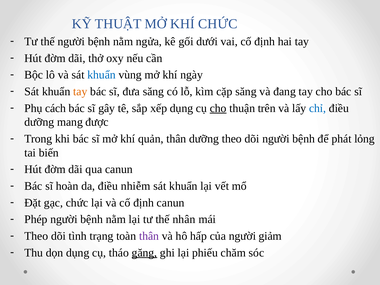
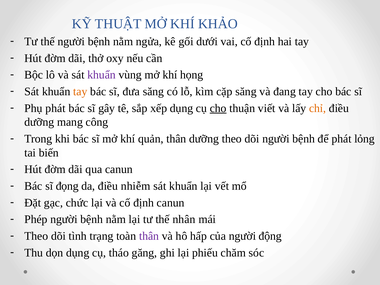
KHÍ CHỨC: CHỨC -> KHẢO (218, 24)
khuẩn colour: blue -> purple (102, 75)
ngày: ngày -> họng (192, 75)
Phụ cách: cách -> phát (55, 108)
trên: trên -> viết (267, 108)
chỉ colour: blue -> orange (318, 108)
được: được -> công (97, 122)
hoàn: hoàn -> đọng (67, 186)
giảm: giảm -> động (270, 236)
găng underline: present -> none (144, 253)
